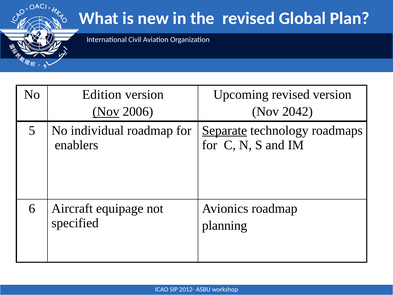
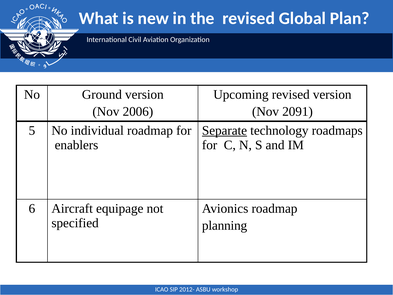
Edition: Edition -> Ground (102, 94)
Nov underline: present -> none (106, 112)
2042: 2042 -> 2091 (298, 112)
